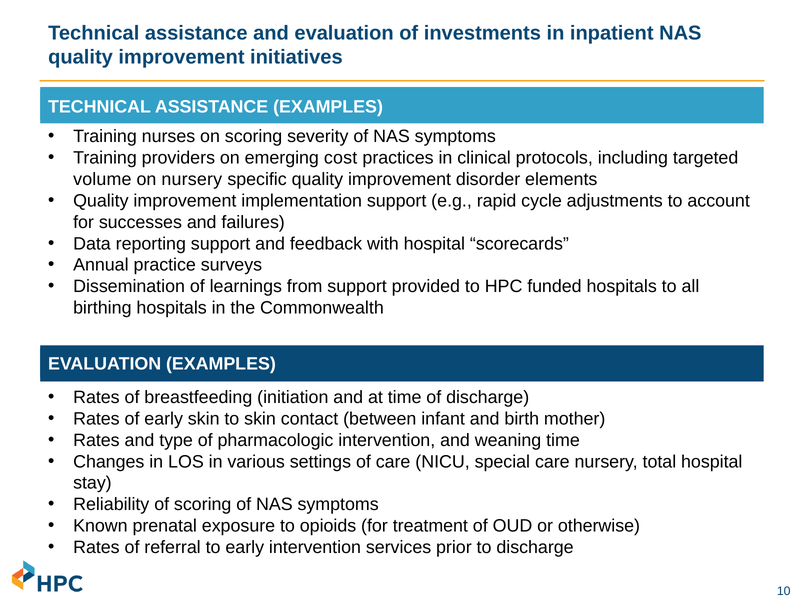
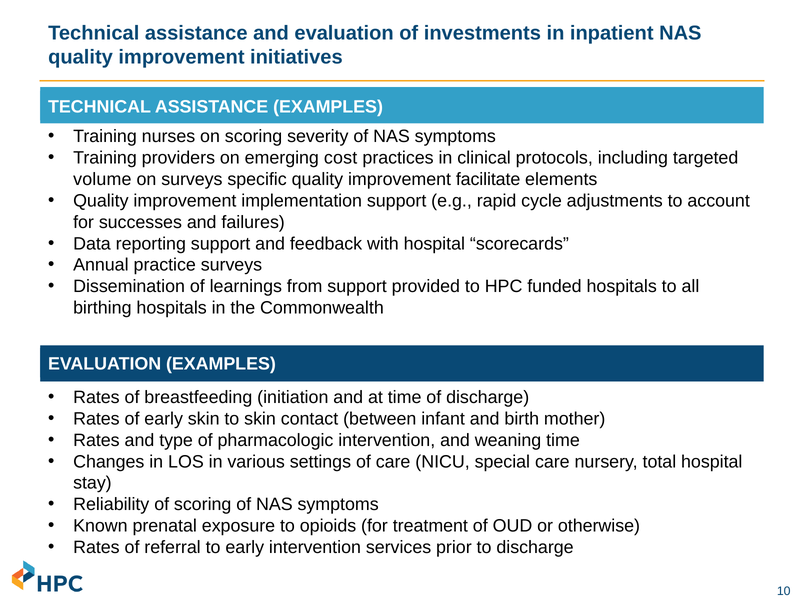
on nursery: nursery -> surveys (192, 179)
disorder: disorder -> facilitate (488, 179)
